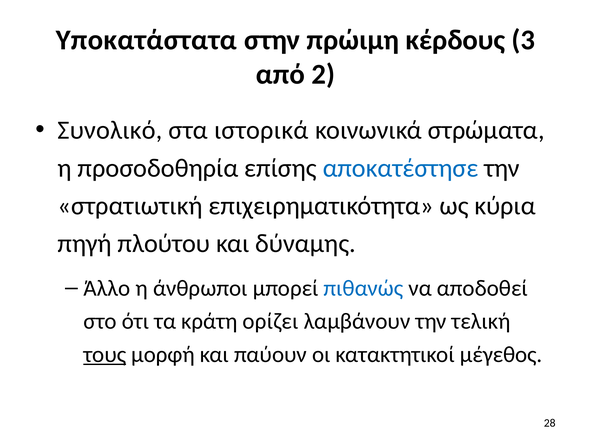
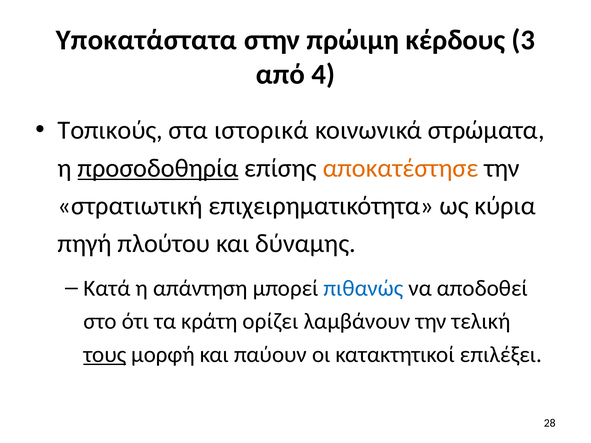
2: 2 -> 4 (323, 74)
Συνολικό: Συνολικό -> Τοπικούς (110, 130)
προσοδοθηρία underline: none -> present (158, 168)
αποκατέστησε colour: blue -> orange (401, 168)
Άλλο: Άλλο -> Κατά (107, 288)
άνθρωποι: άνθρωποι -> απάντηση (200, 288)
μέγεθος: μέγεθος -> επιλέξει (501, 355)
